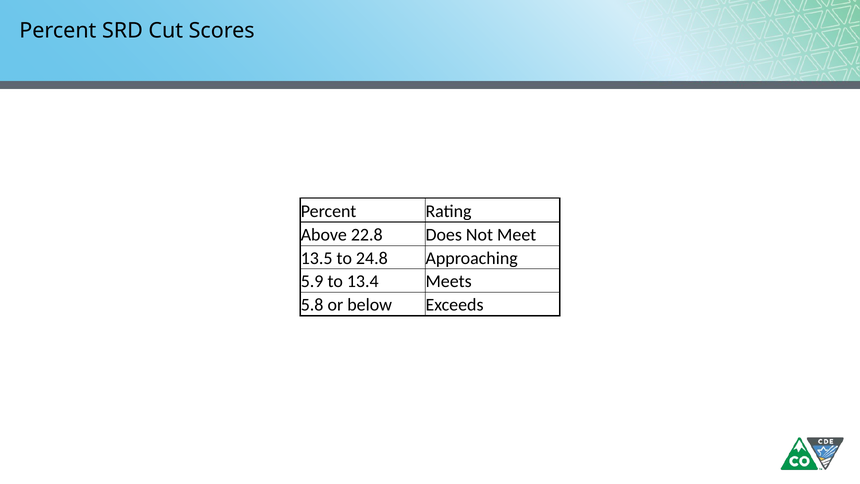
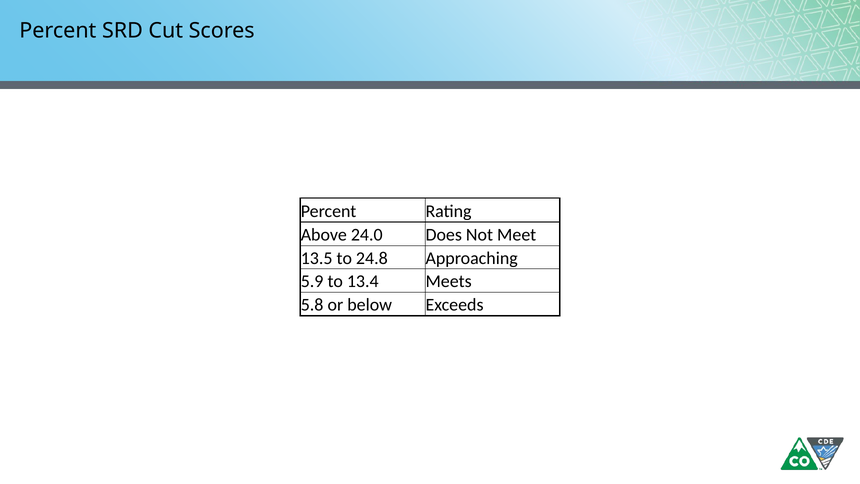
22.8: 22.8 -> 24.0 (367, 235)
